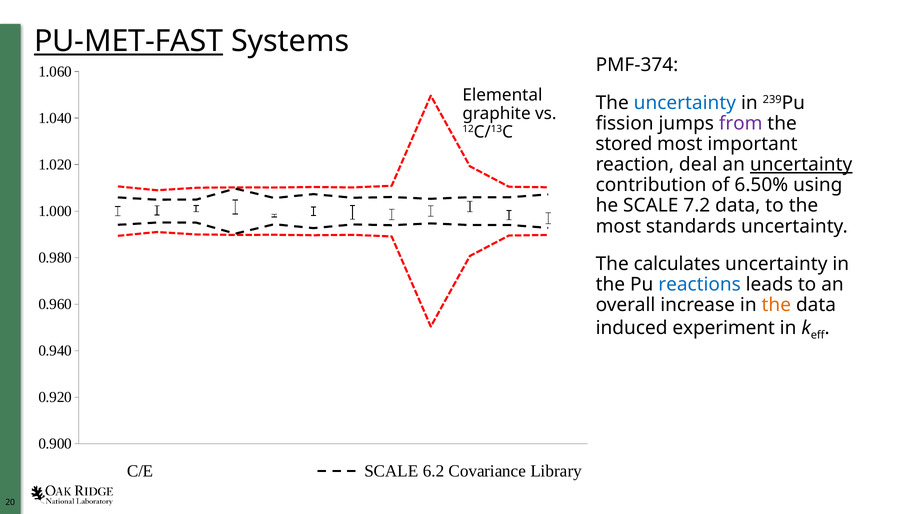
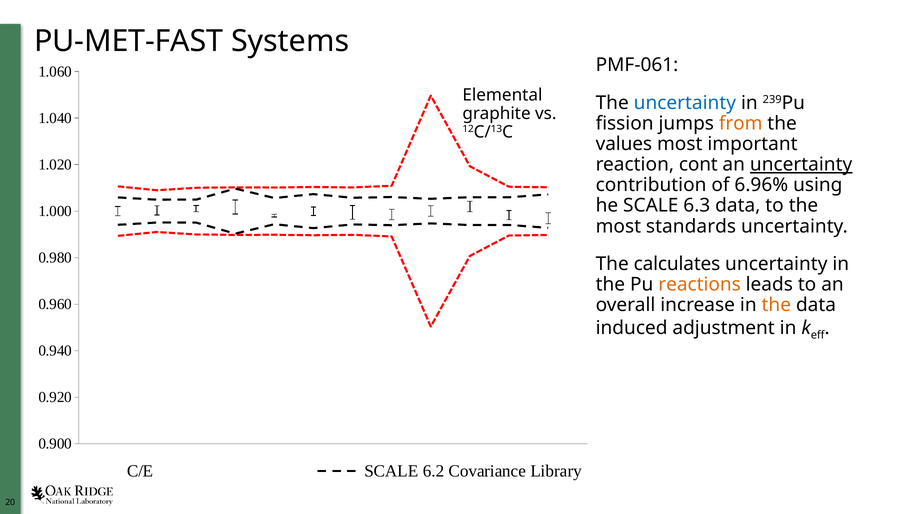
PU-MET-FAST underline: present -> none (129, 41)
PMF-374: PMF-374 -> PMF-061 (637, 65)
from colour: purple -> orange (741, 123)
stored: stored -> values (624, 144)
deal: deal -> cont (698, 165)
6.50%: 6.50% -> 6.96% (761, 185)
7.2: 7.2 -> 6.3 (697, 206)
reactions colour: blue -> orange (700, 285)
experiment: experiment -> adjustment (724, 328)
